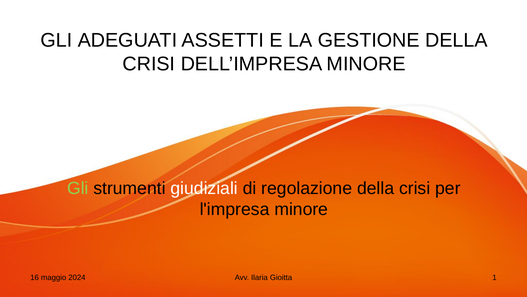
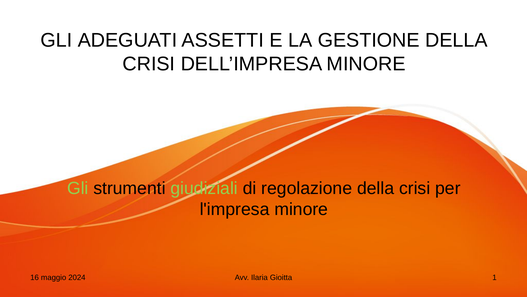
giudiziali colour: white -> light green (204, 188)
